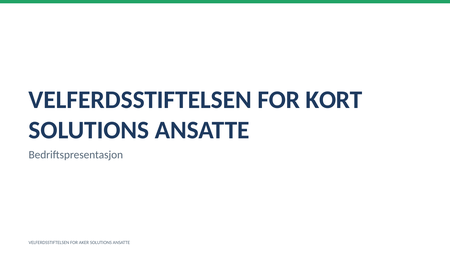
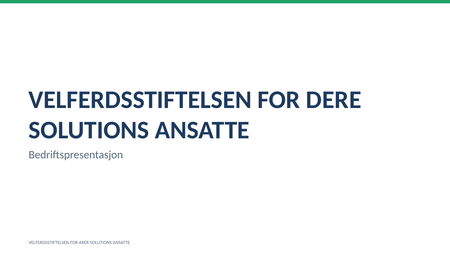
KORT: KORT -> DERE (334, 100)
